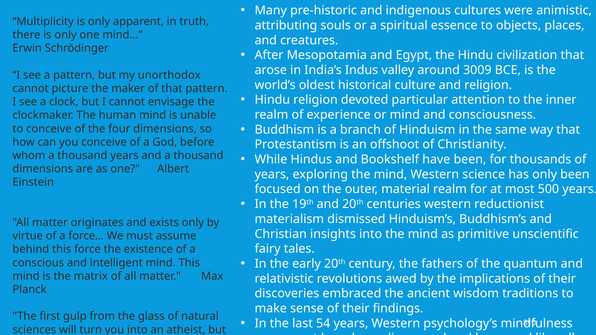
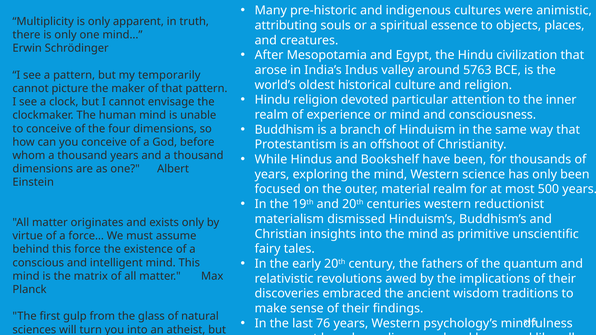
3009: 3009 -> 5763 (477, 70)
unorthodox: unorthodox -> temporarily (169, 75)
54: 54 -> 76 (323, 324)
